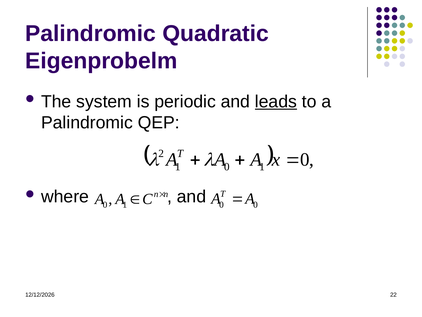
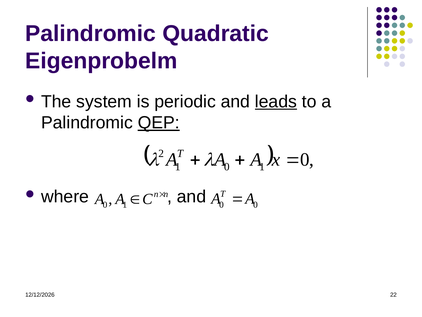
QEP underline: none -> present (159, 123)
